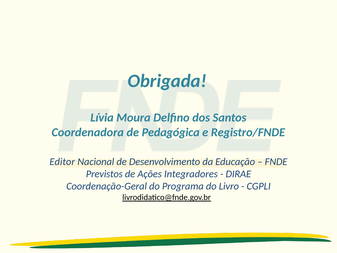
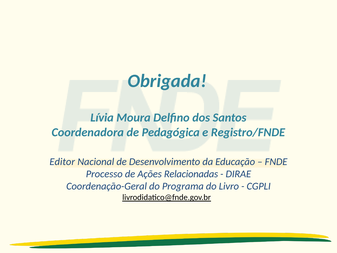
Previstos: Previstos -> Processo (104, 174)
Integradores: Integradores -> Relacionadas (191, 174)
